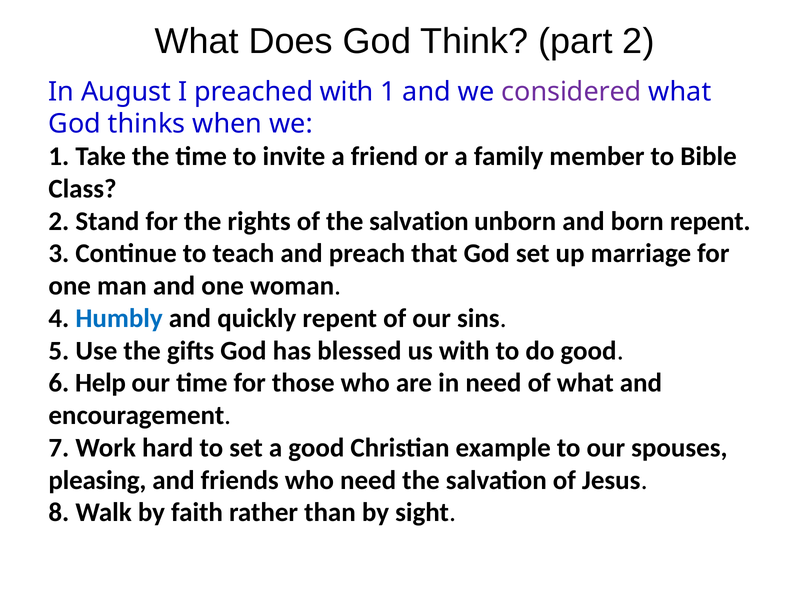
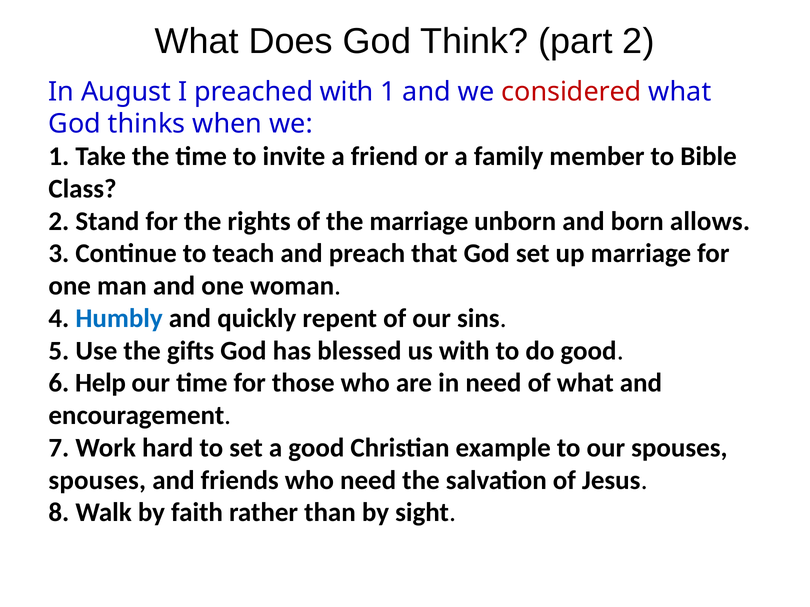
considered colour: purple -> red (571, 92)
of the salvation: salvation -> marriage (419, 221)
born repent: repent -> allows (710, 221)
pleasing: pleasing -> spouses (97, 481)
